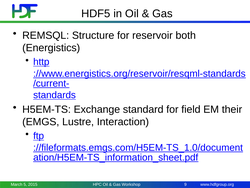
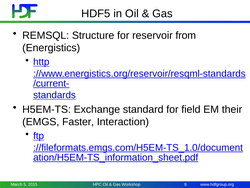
both: both -> from (186, 35)
Lustre: Lustre -> Faster (78, 122)
